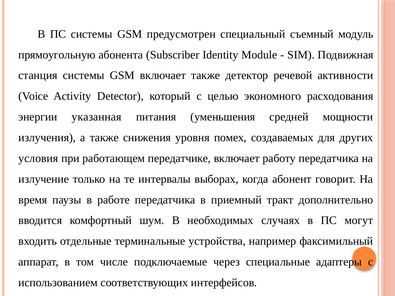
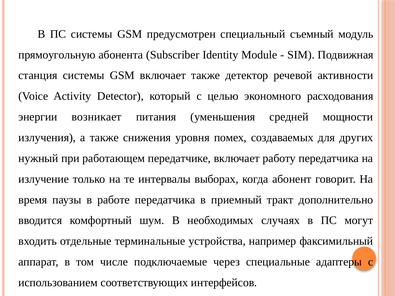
указанная: указанная -> возникает (97, 117)
условия: условия -> нужный (38, 158)
